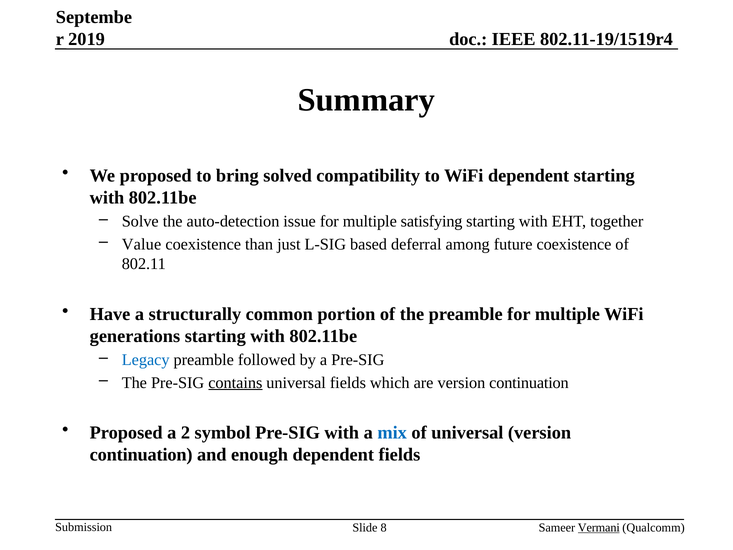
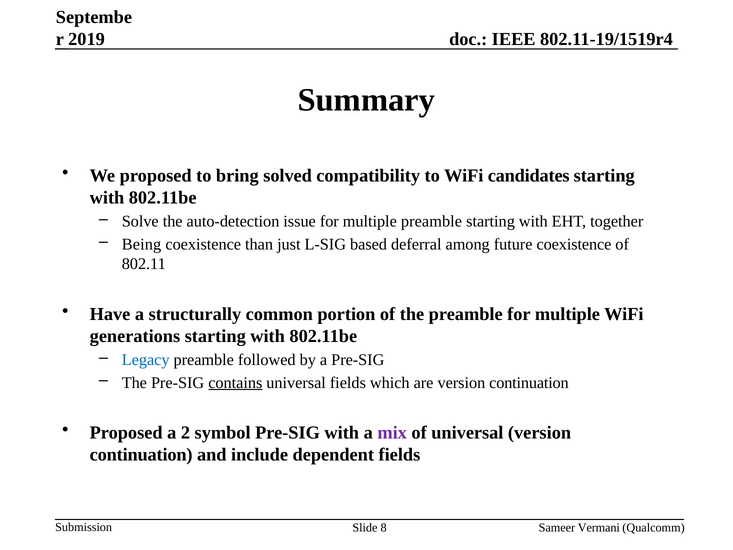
WiFi dependent: dependent -> candidates (529, 175)
multiple satisfying: satisfying -> preamble (431, 221)
Value: Value -> Being (142, 244)
mix colour: blue -> purple (392, 433)
enough: enough -> include (260, 455)
Vermani underline: present -> none (599, 527)
